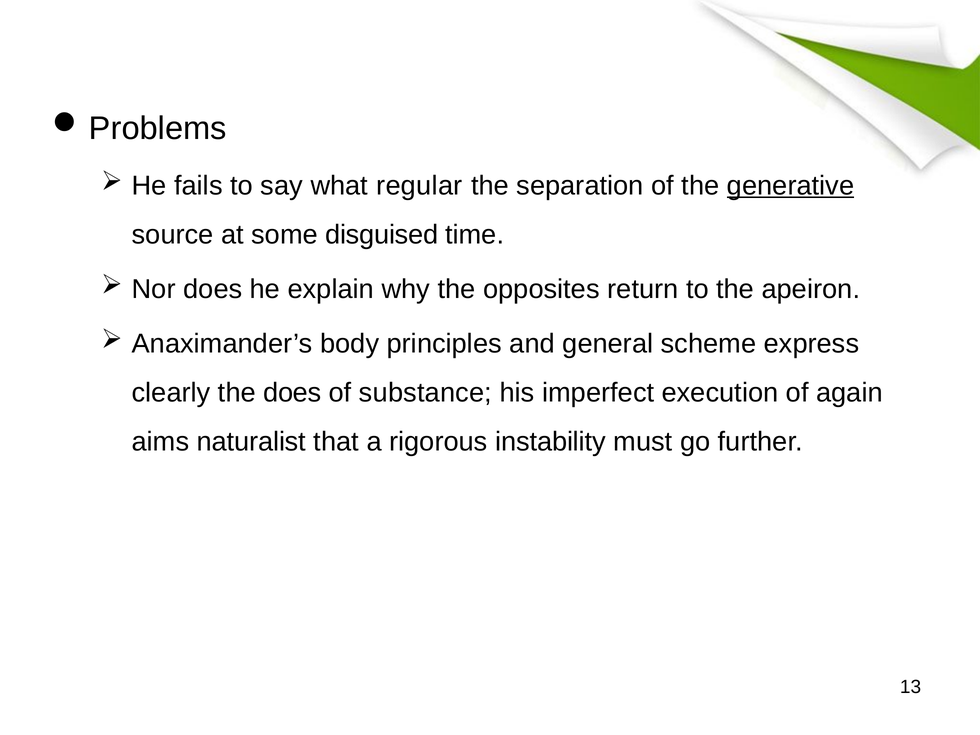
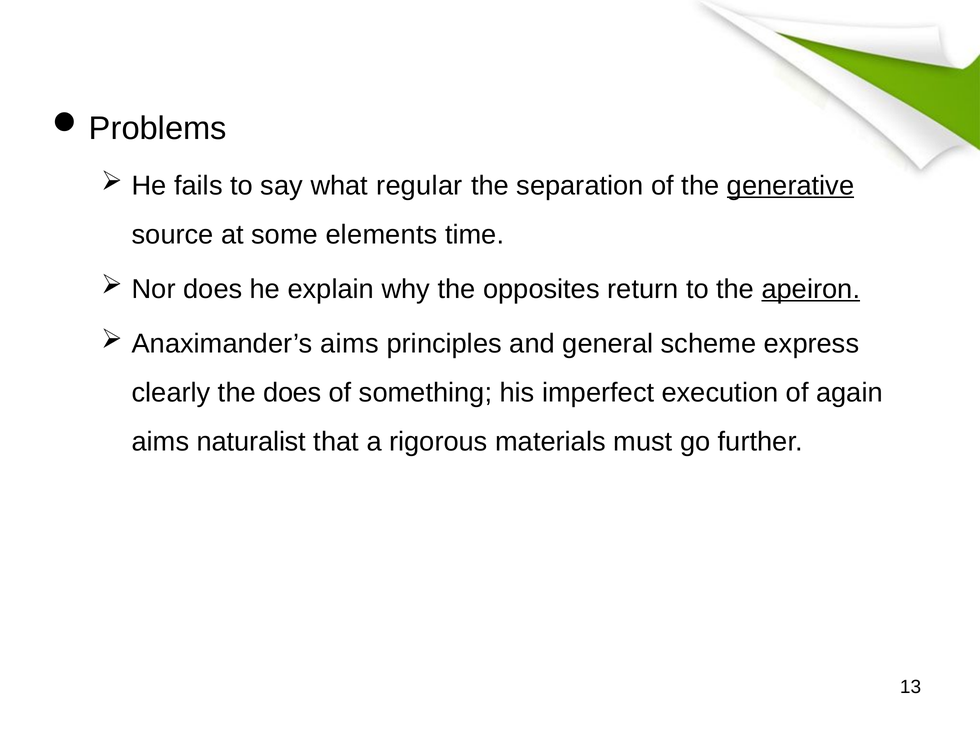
disguised: disguised -> elements (382, 235)
apeiron underline: none -> present (811, 289)
Anaximander’s body: body -> aims (350, 344)
substance: substance -> something (426, 393)
instability: instability -> materials (550, 442)
